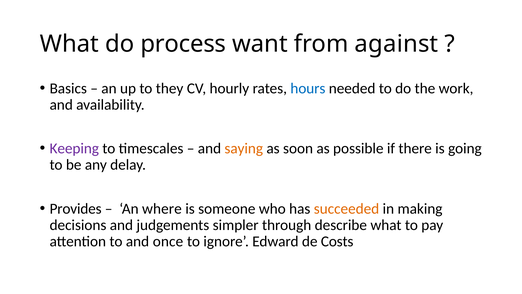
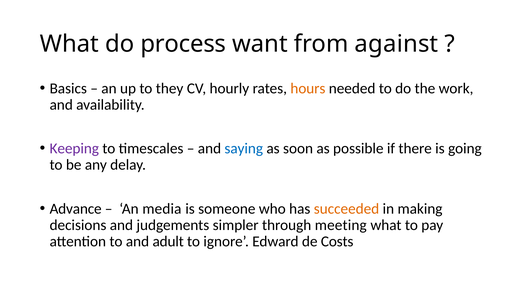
hours colour: blue -> orange (308, 88)
saying colour: orange -> blue (244, 148)
Provides: Provides -> Advance (76, 208)
where: where -> media (162, 208)
describe: describe -> meeting (341, 225)
once: once -> adult (168, 241)
